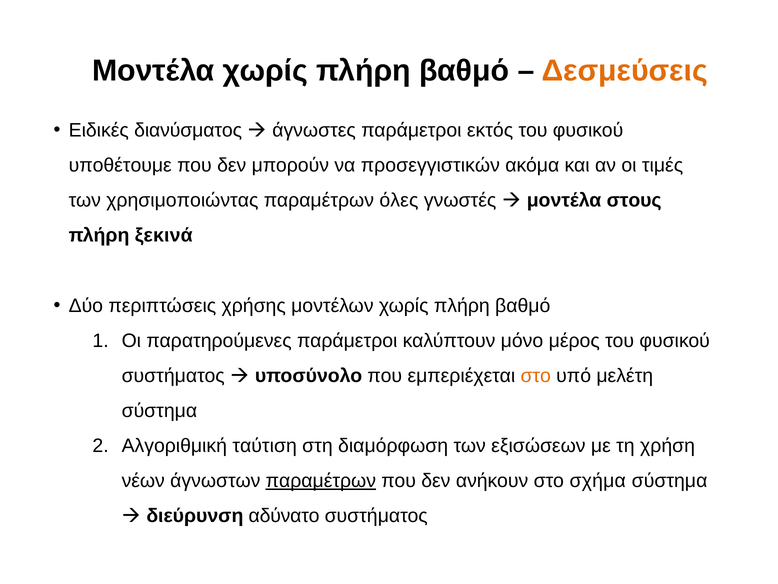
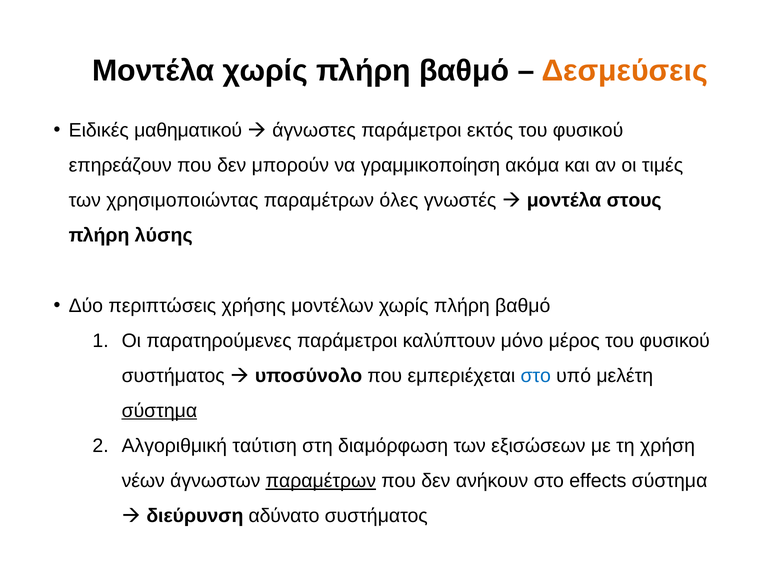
διανύσματος: διανύσματος -> μαθηματικού (188, 130)
υποθέτουμε: υποθέτουμε -> επηρεάζουν (120, 165)
προσεγγιστικών: προσεγγιστικών -> γραμμικοποίηση (430, 165)
ξεκινά: ξεκινά -> λύσης (164, 235)
στο colour: orange -> blue (536, 375)
σύστημα underline: none -> present (159, 410)
σχήμα: σχήμα -> effects (598, 480)
